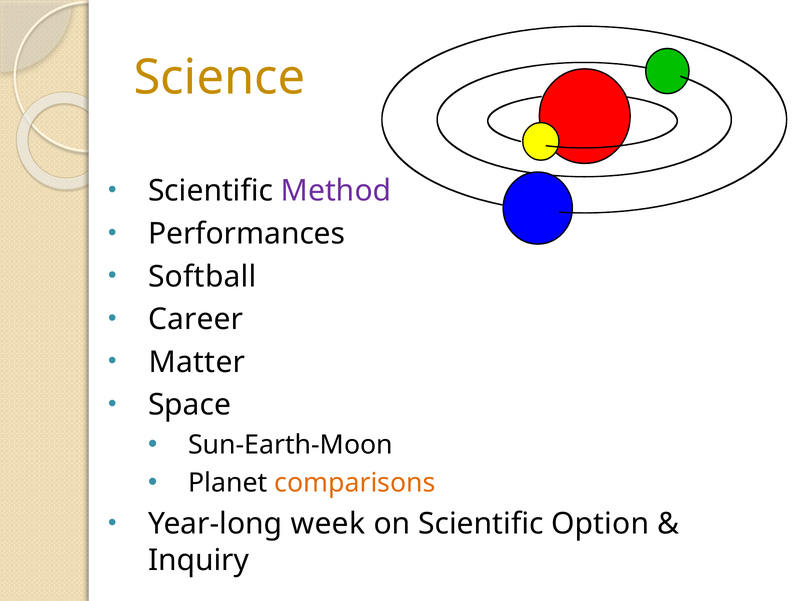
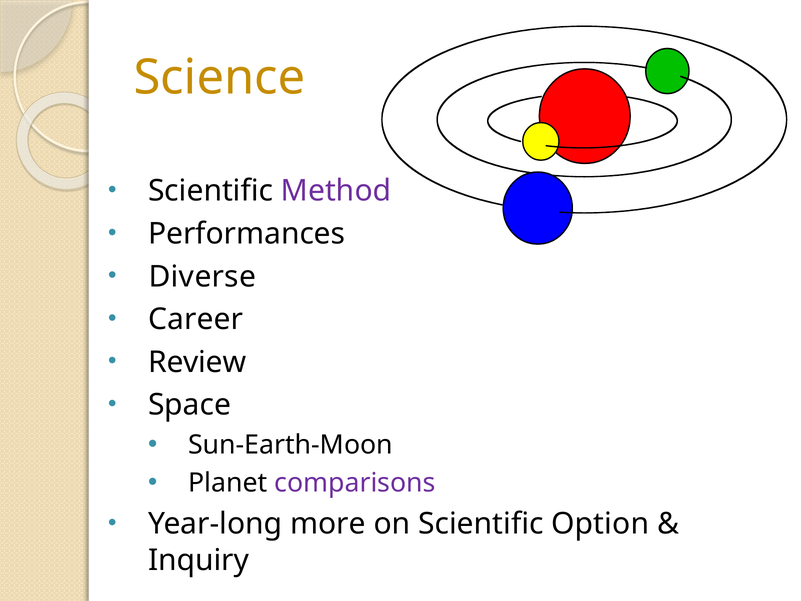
Softball: Softball -> Diverse (202, 276)
Matter: Matter -> Review (197, 362)
comparisons colour: orange -> purple (355, 483)
week: week -> more (328, 524)
